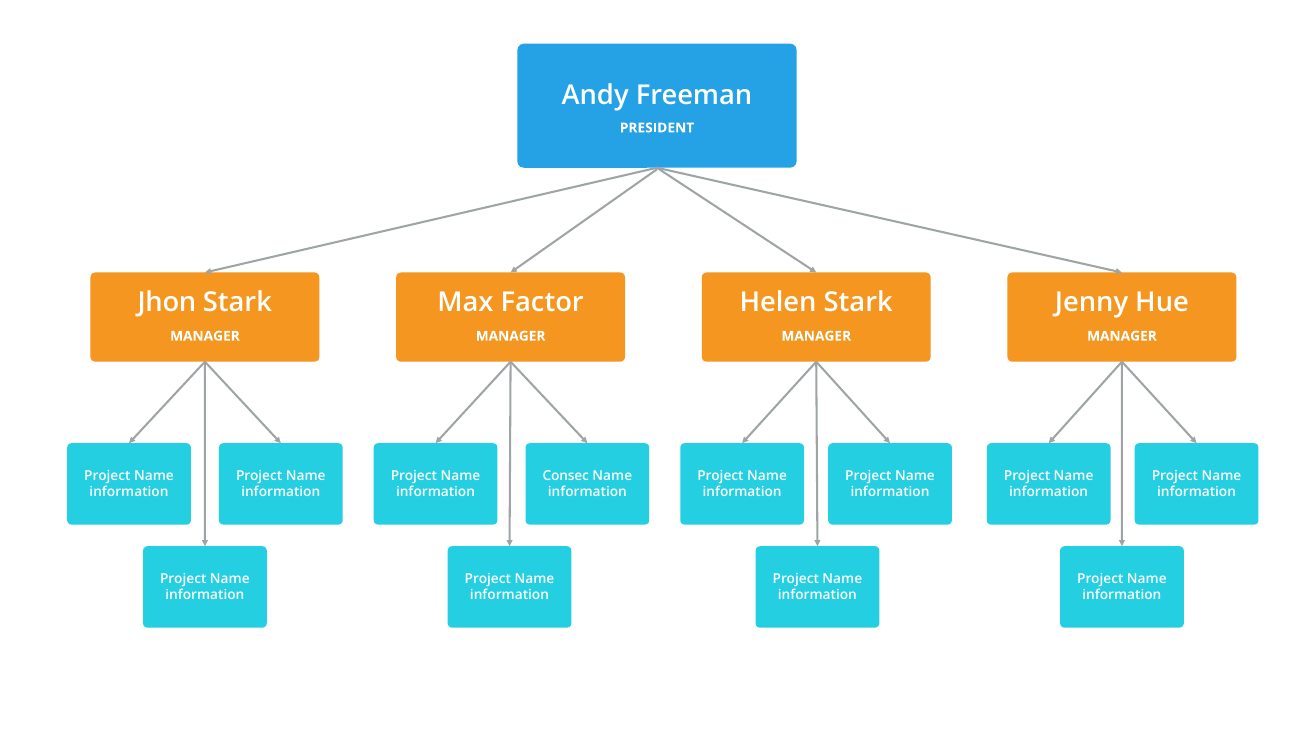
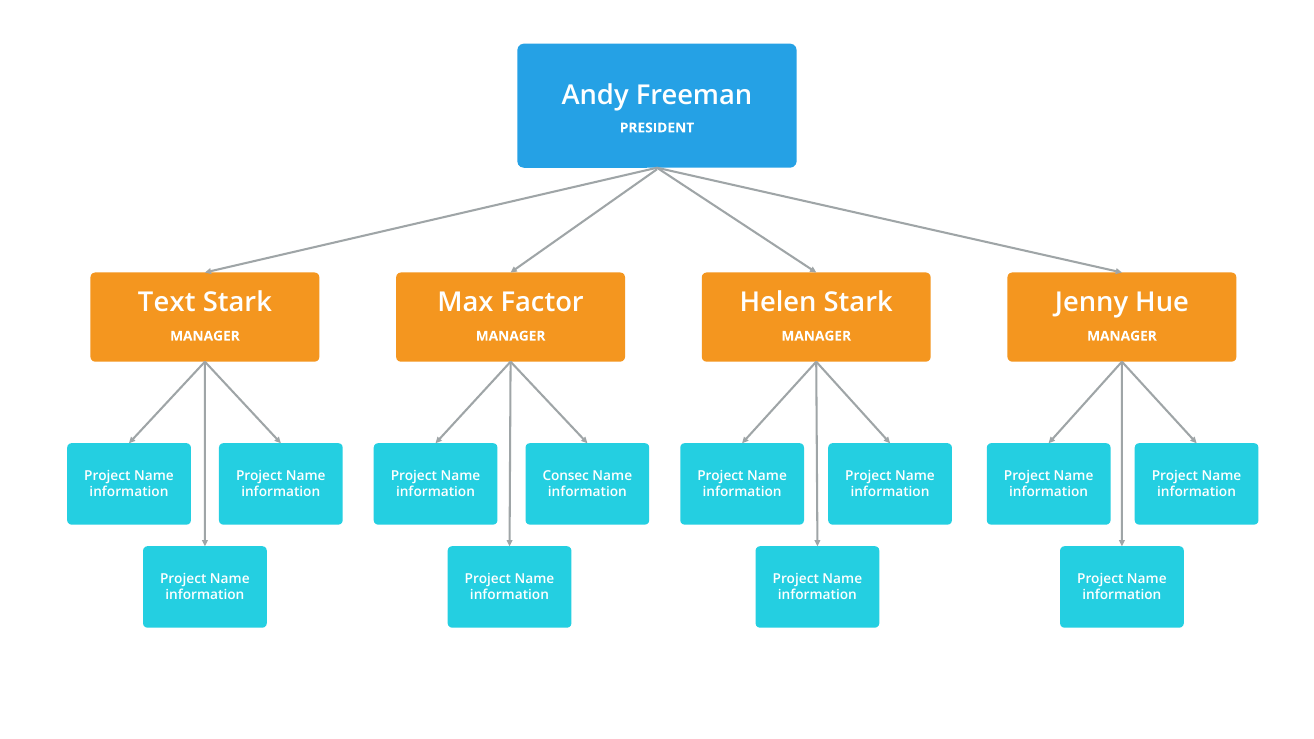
Jhon: Jhon -> Text (167, 303)
